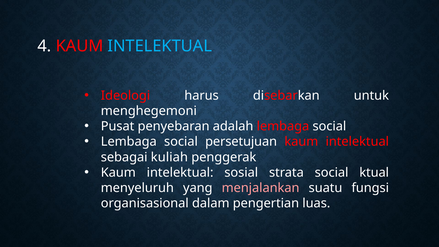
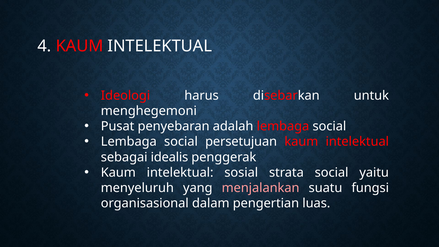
INTELEKTUAL colour: light blue -> white (160, 46)
kuliah: kuliah -> idealis (170, 157)
ktual: ktual -> yaitu (374, 172)
